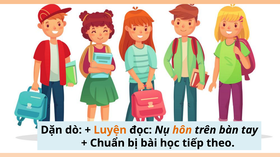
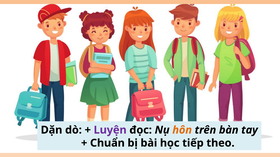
Luyện colour: orange -> purple (110, 130)
